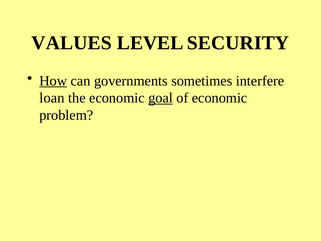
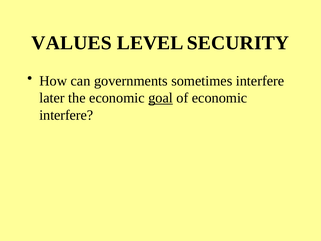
How underline: present -> none (53, 81)
loan: loan -> later (52, 98)
problem: problem -> interfere (66, 115)
